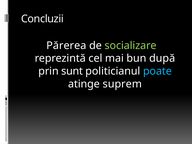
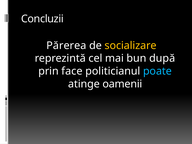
socializare colour: light green -> yellow (131, 46)
sunt: sunt -> face (72, 71)
suprem: suprem -> oamenii (122, 84)
